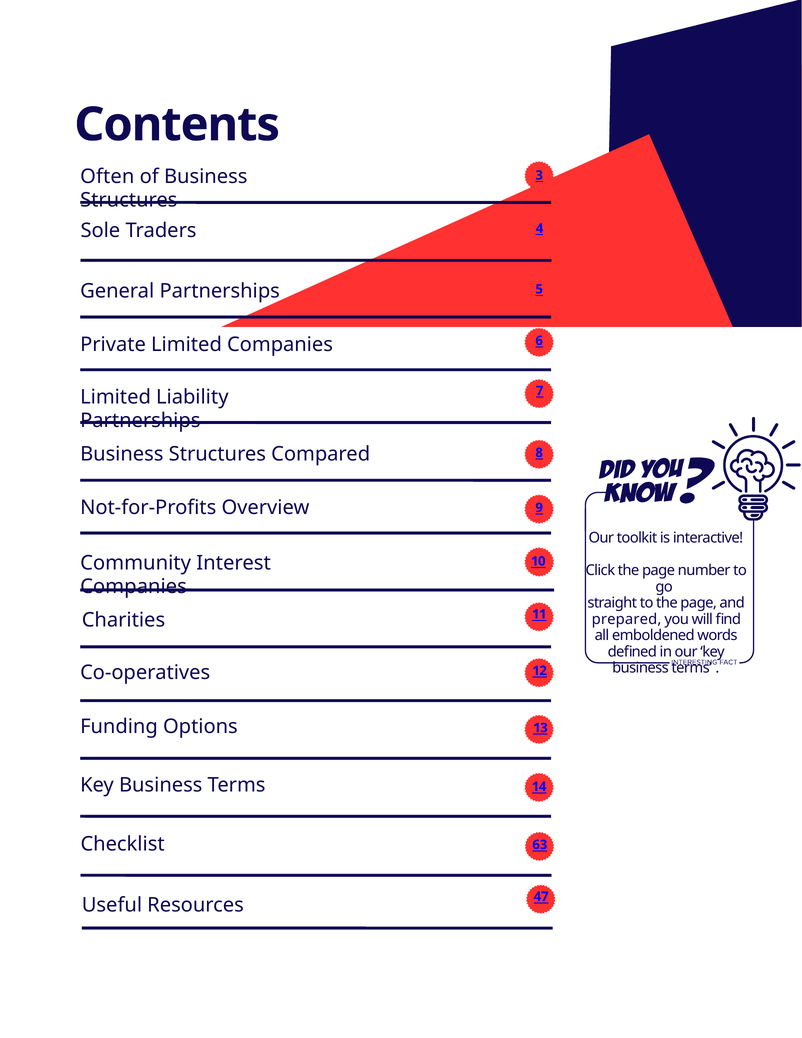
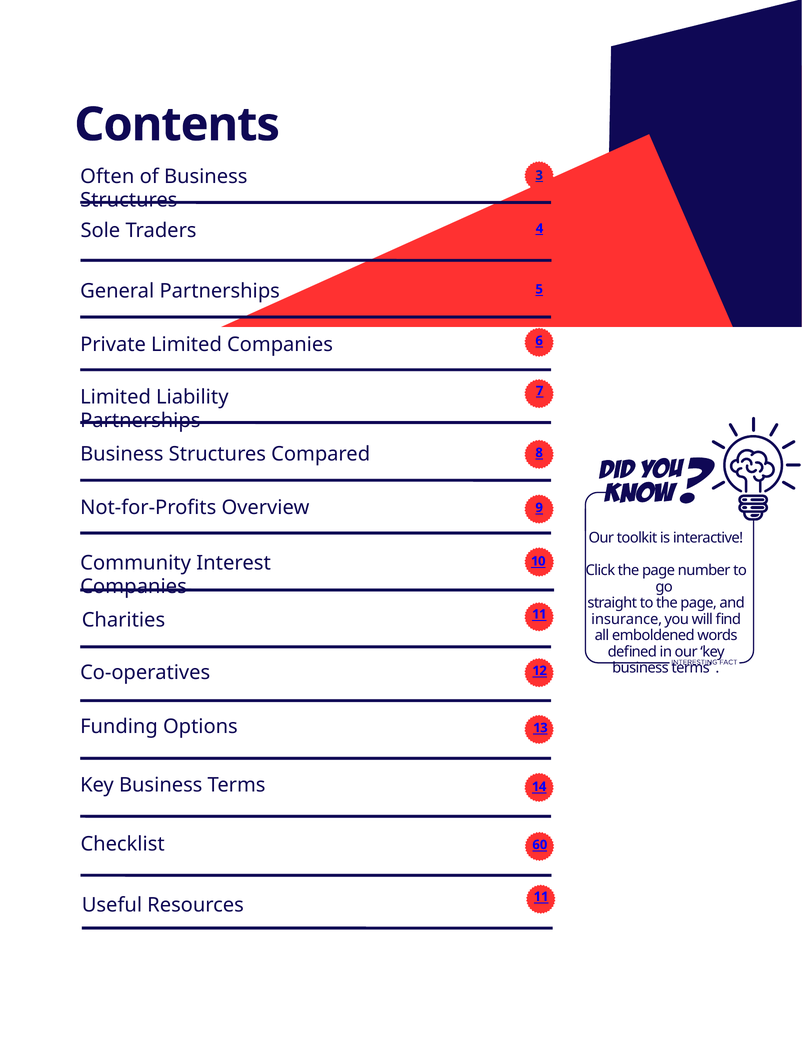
prepared: prepared -> insurance (627, 619)
63: 63 -> 60 (540, 845)
Resources 47: 47 -> 11 (541, 897)
